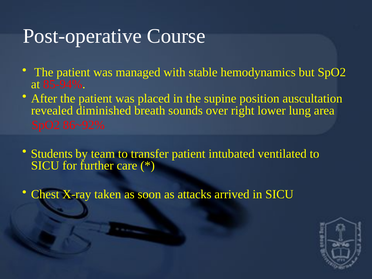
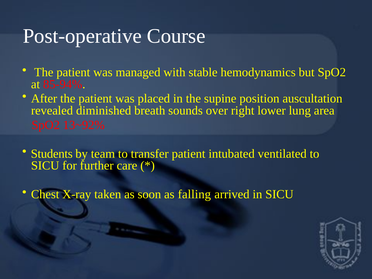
86~92%: 86~92% -> 13~92% (84, 125)
attacks: attacks -> falling (194, 194)
